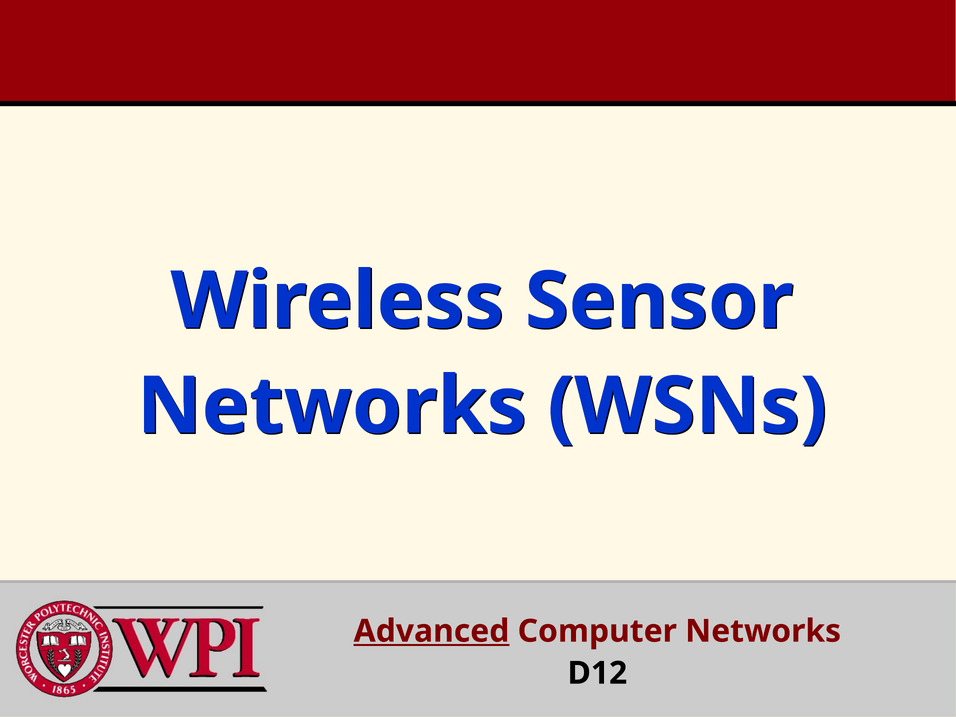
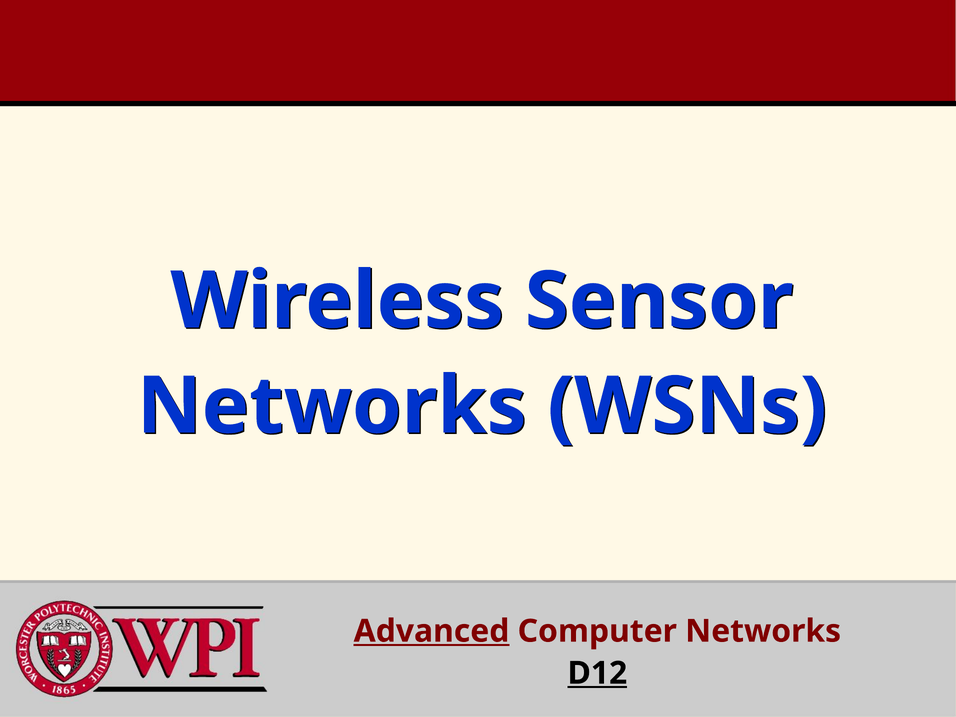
D12 underline: none -> present (597, 673)
